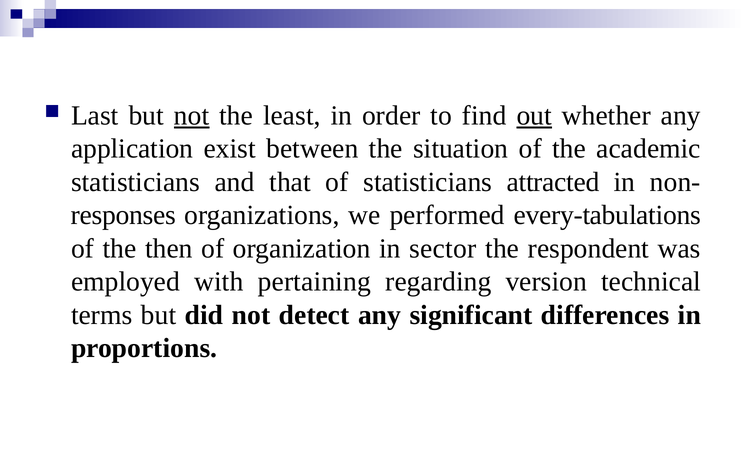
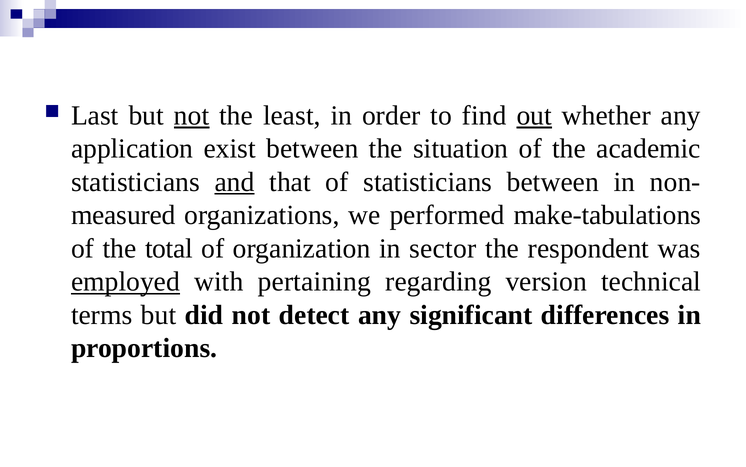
and underline: none -> present (235, 182)
statisticians attracted: attracted -> between (553, 182)
responses: responses -> measured (123, 215)
every-tabulations: every-tabulations -> make-tabulations (607, 215)
then: then -> total (169, 248)
employed underline: none -> present (126, 281)
